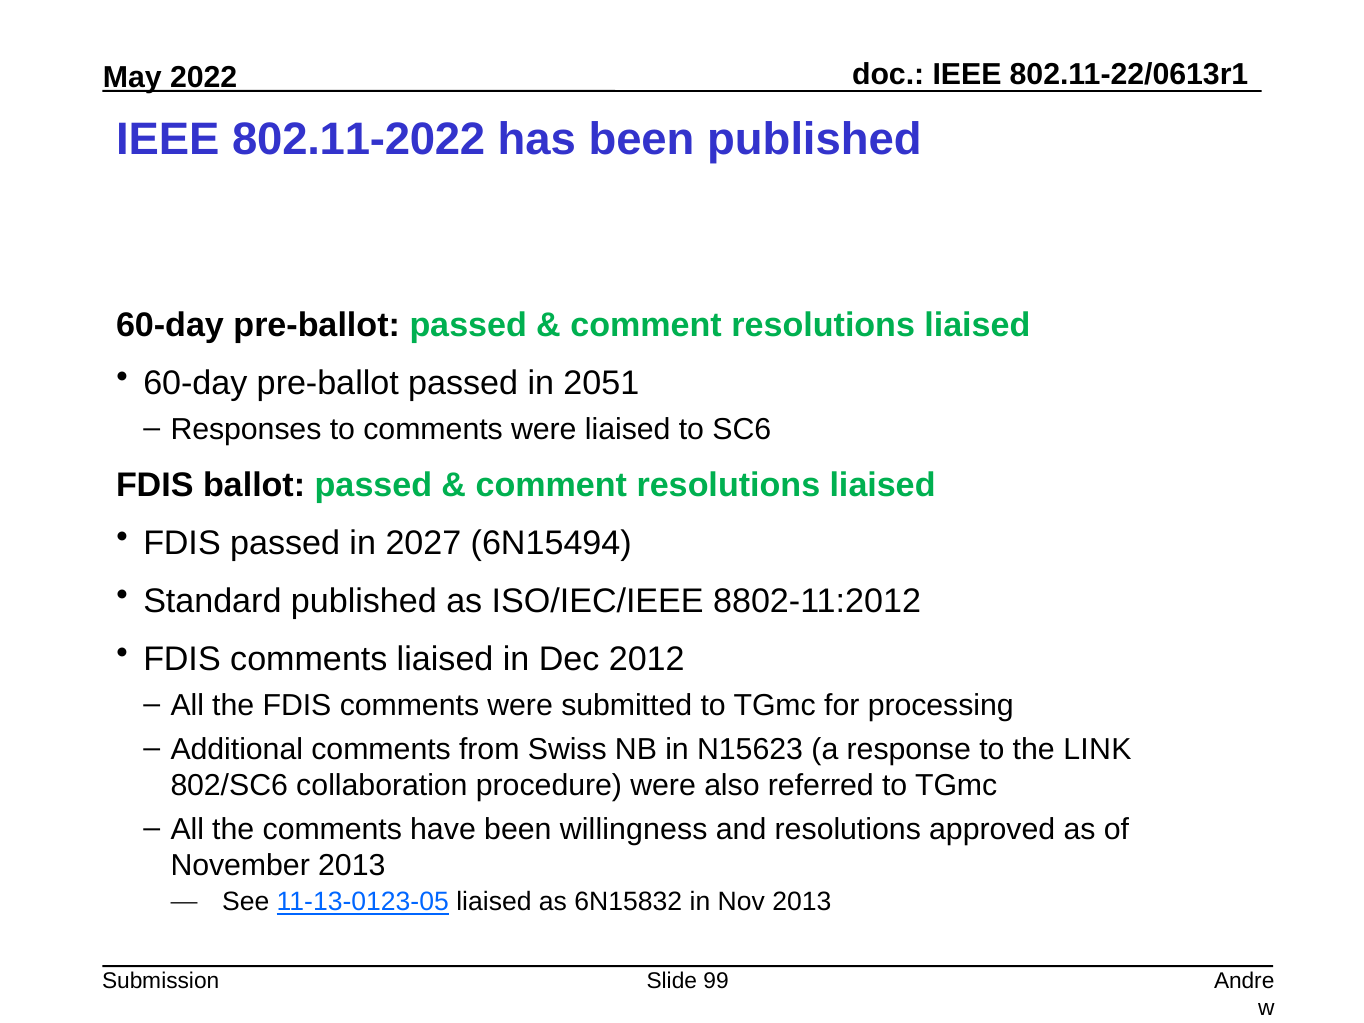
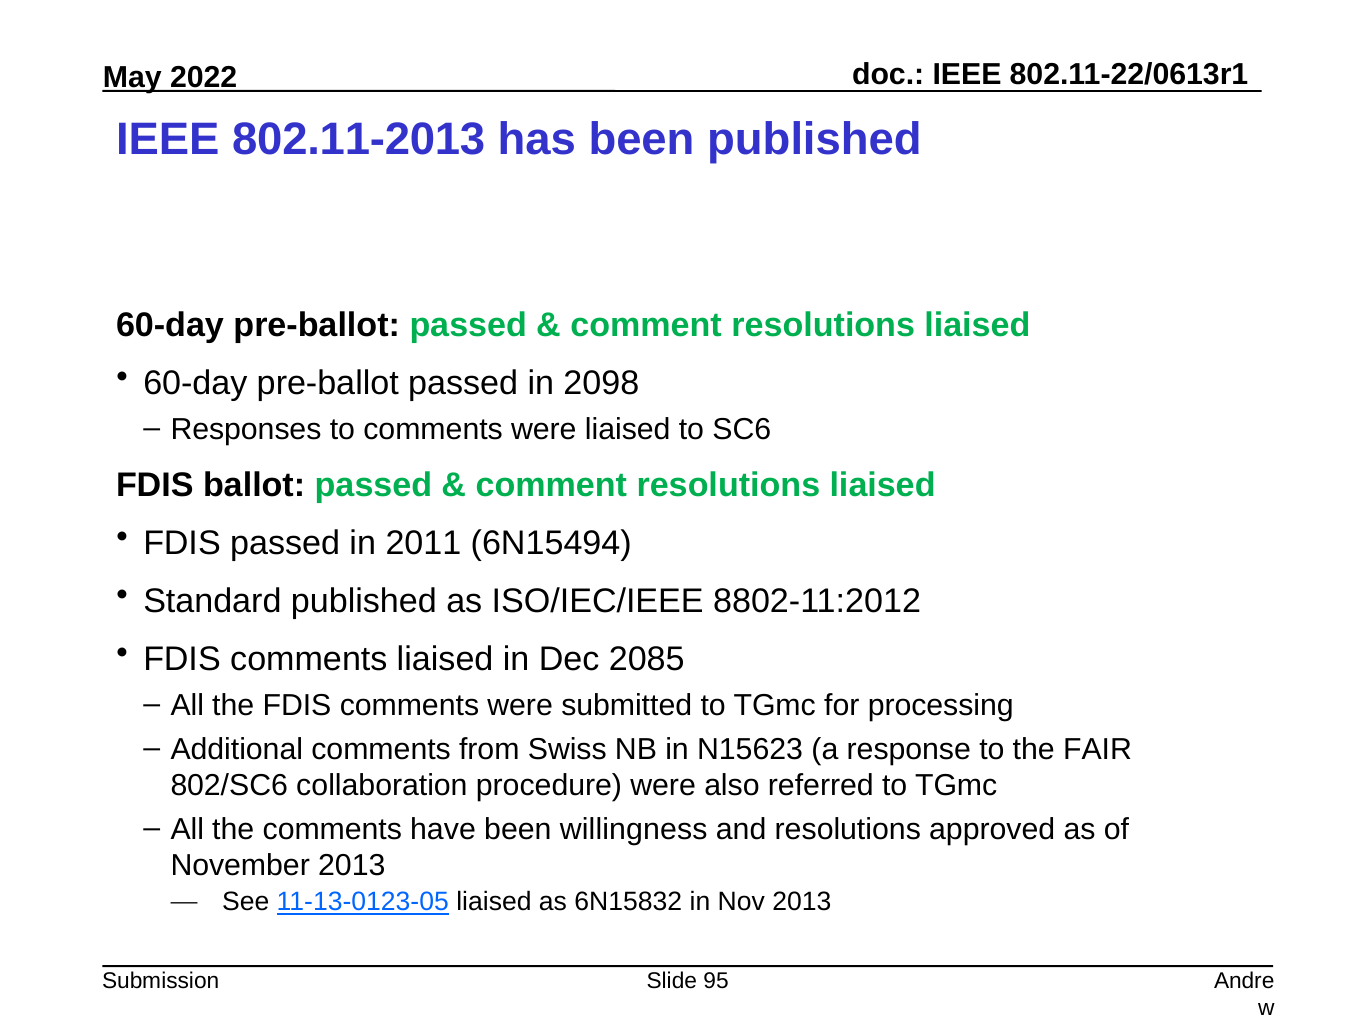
802.11-2022: 802.11-2022 -> 802.11-2013 (359, 140)
2051: 2051 -> 2098 (601, 383)
2027: 2027 -> 2011 (423, 543)
2012: 2012 -> 2085 (647, 659)
LINK: LINK -> FAIR (1098, 749)
99: 99 -> 95 (716, 981)
